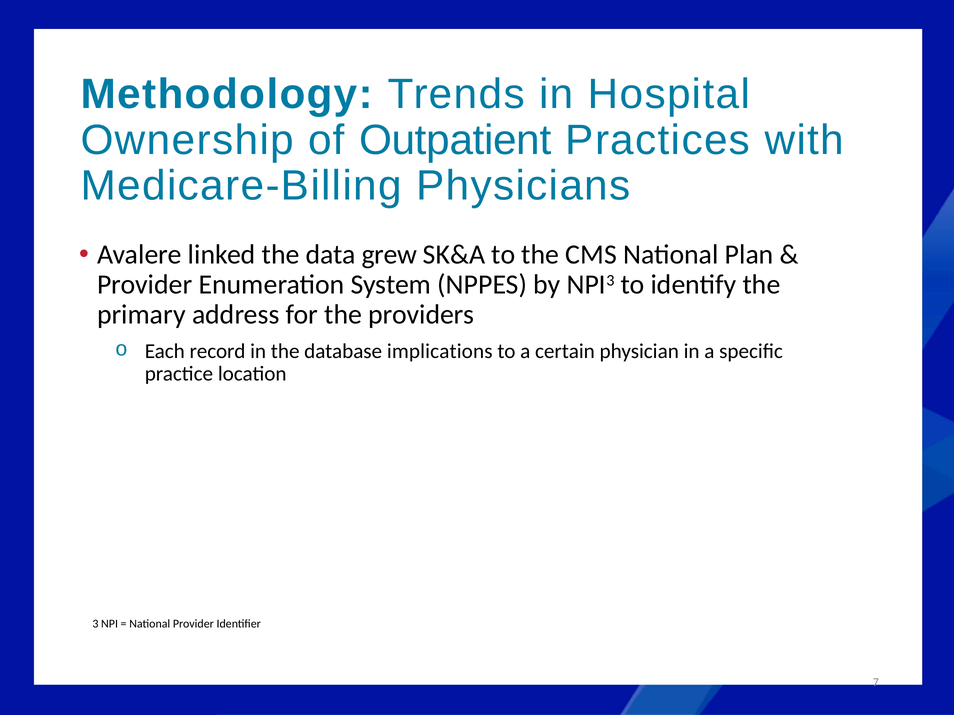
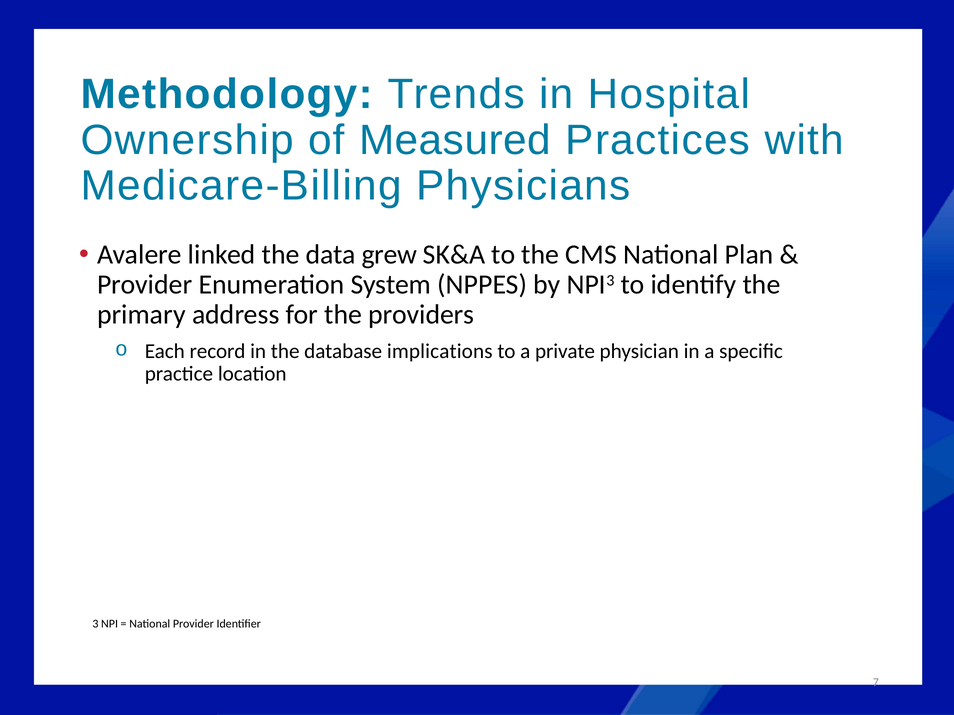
Outpatient: Outpatient -> Measured (455, 140)
certain: certain -> private (565, 351)
